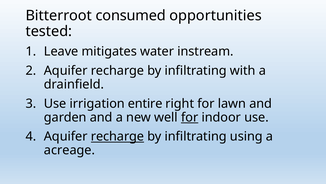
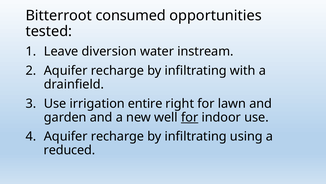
mitigates: mitigates -> diversion (109, 51)
recharge underline: present -> none (118, 136)
acreage: acreage -> reduced (70, 150)
